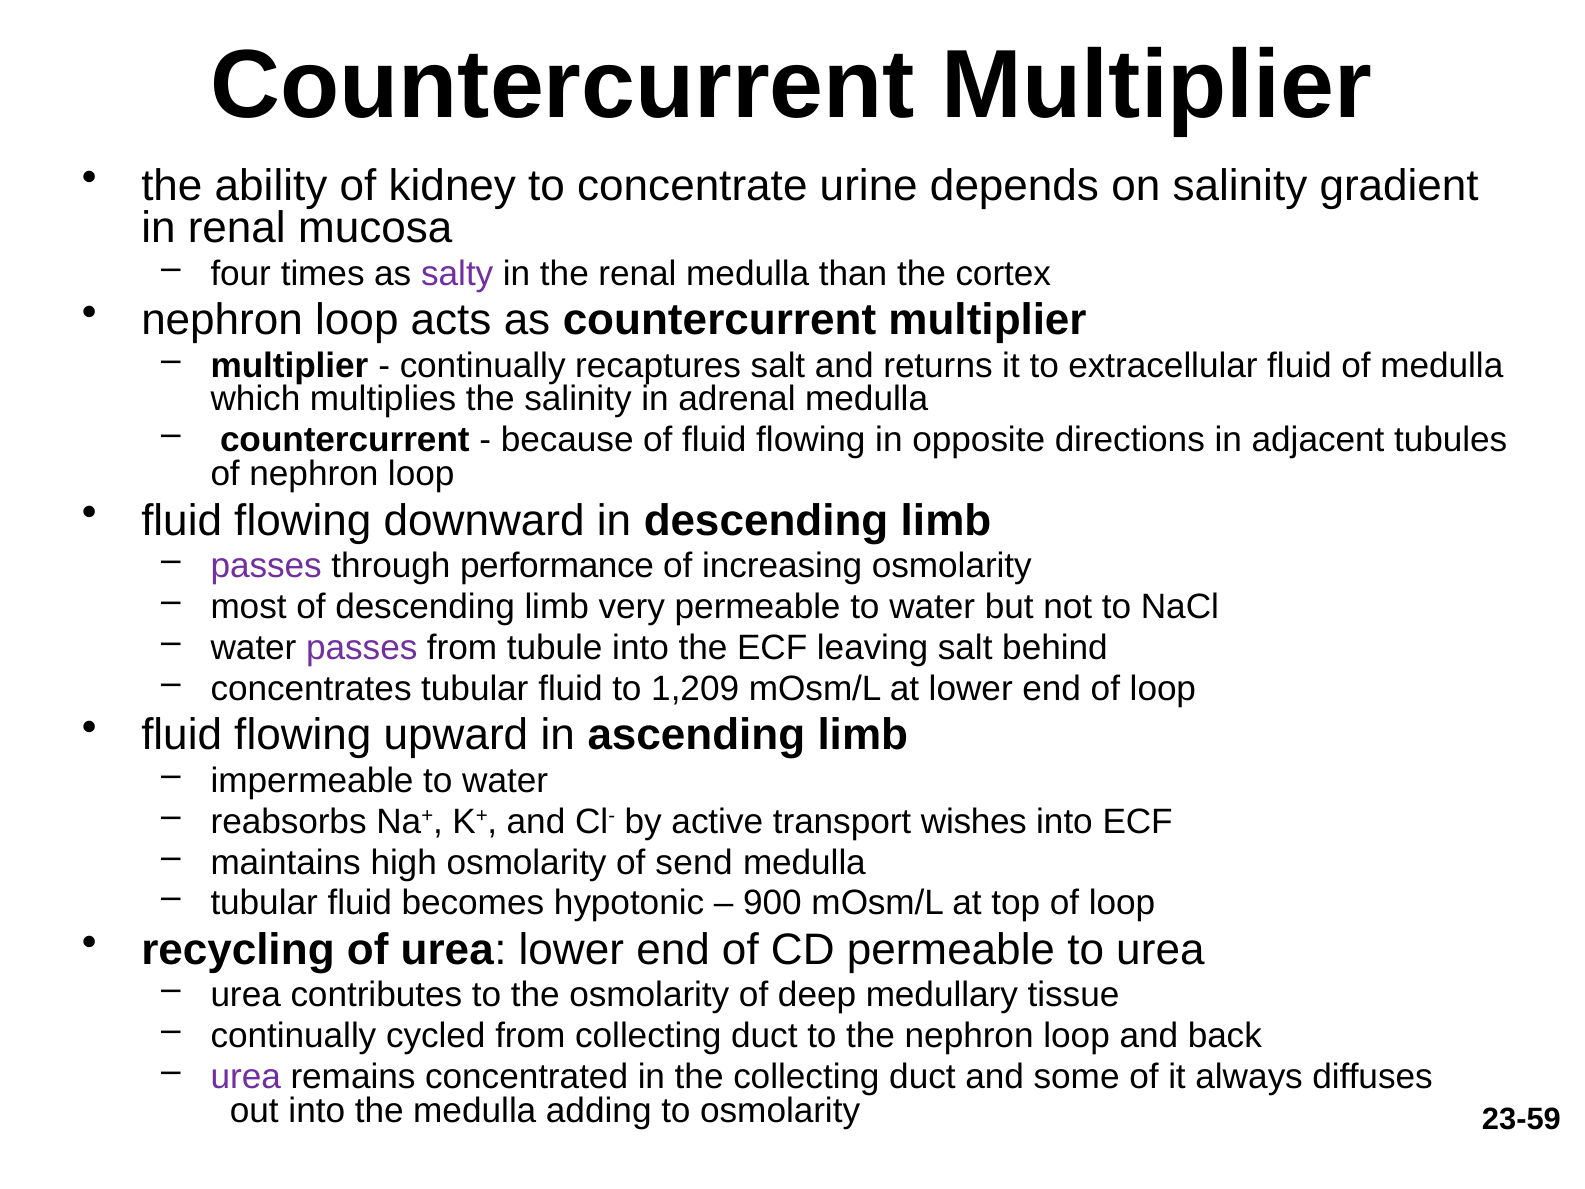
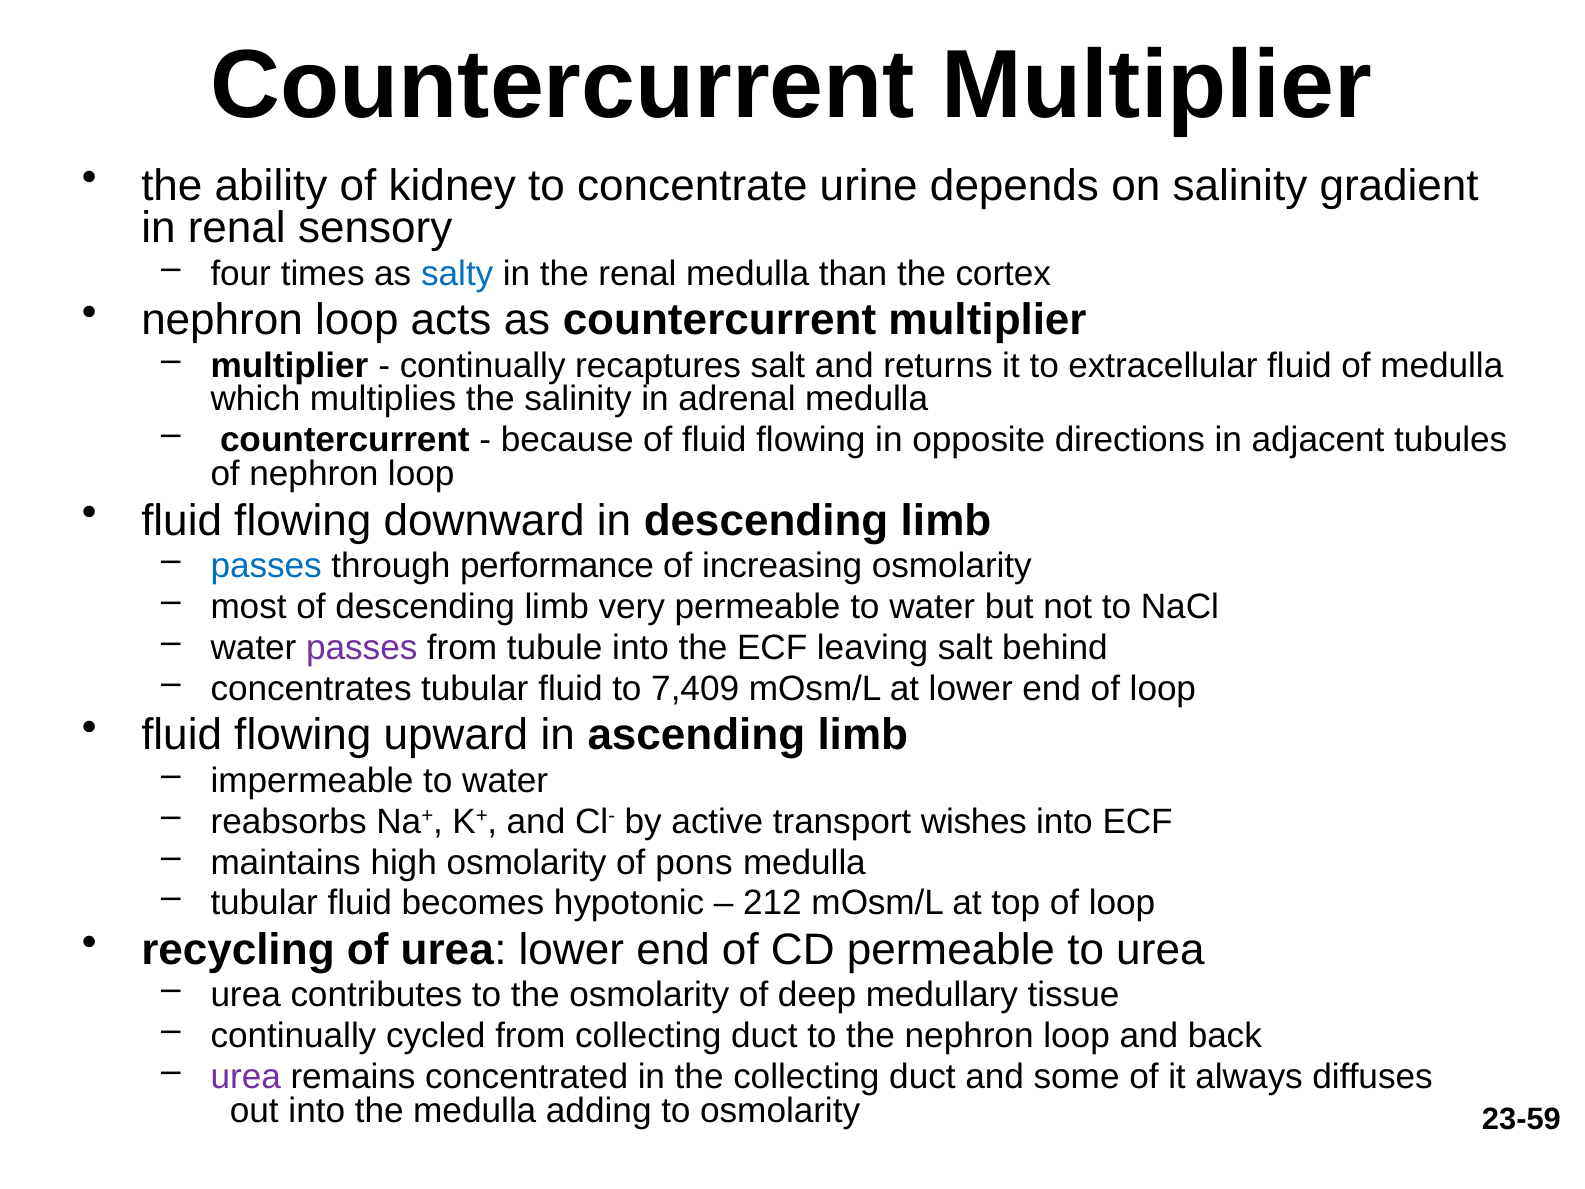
mucosa: mucosa -> sensory (375, 228)
salty colour: purple -> blue (457, 273)
passes colour: purple -> blue (266, 566)
1,209: 1,209 -> 7,409 (695, 689)
send: send -> pons (694, 862)
900: 900 -> 212 (772, 903)
